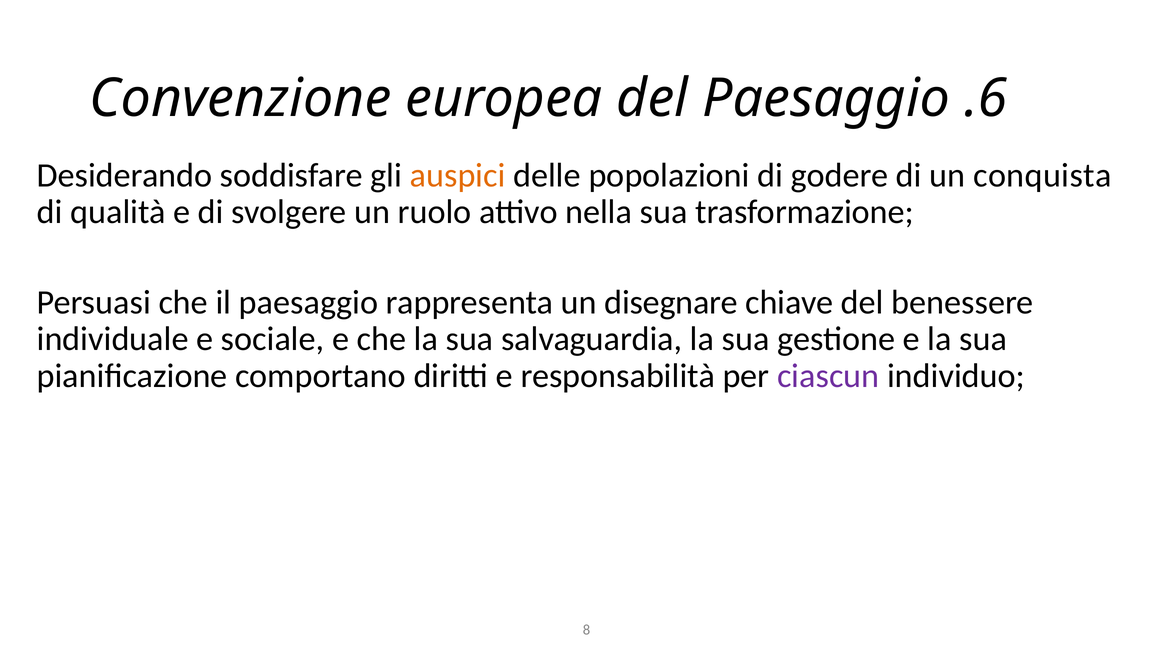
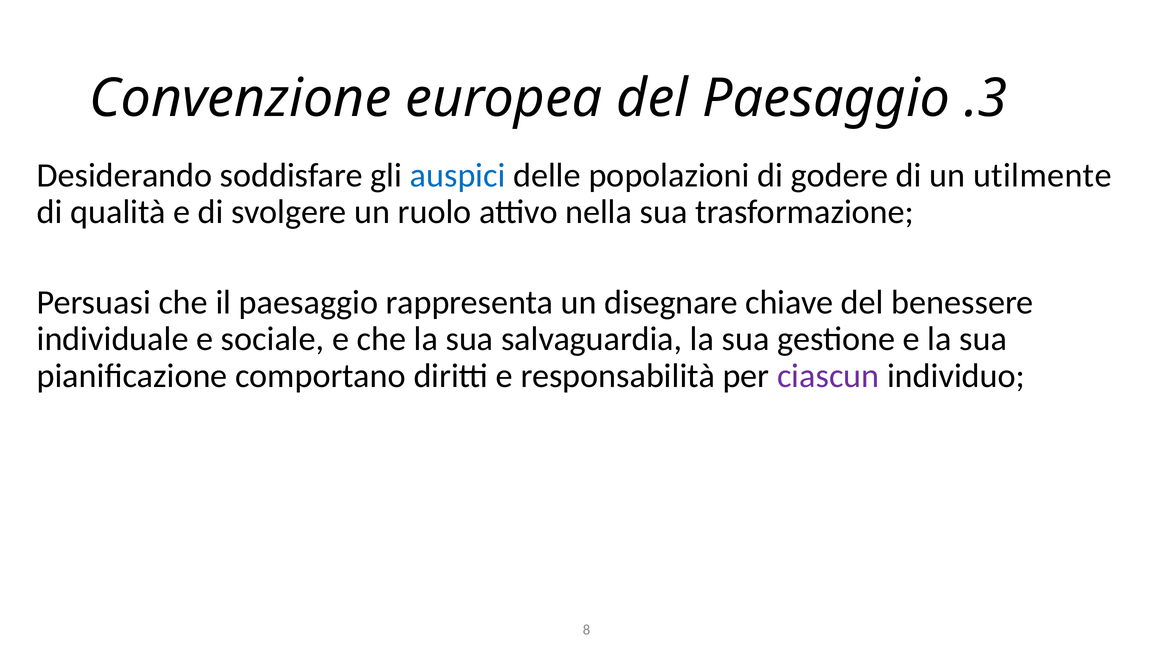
.6: .6 -> .3 (986, 99)
auspici colour: orange -> blue (458, 175)
conquista: conquista -> utilmente (1042, 175)
